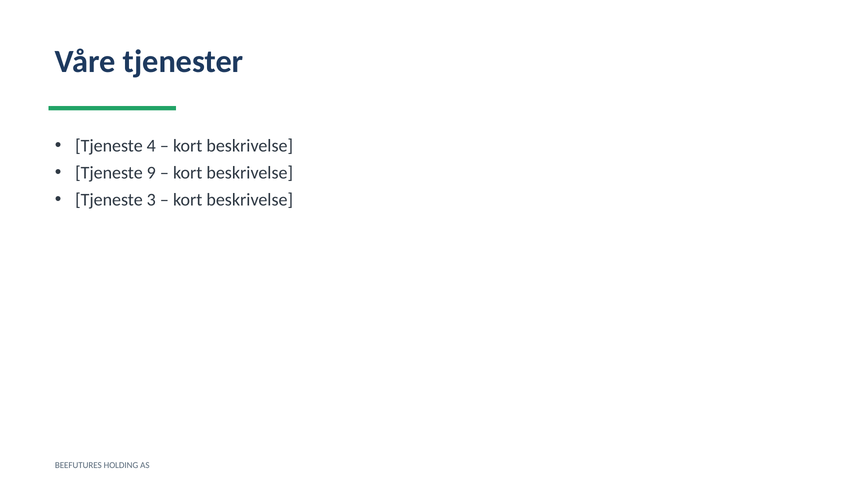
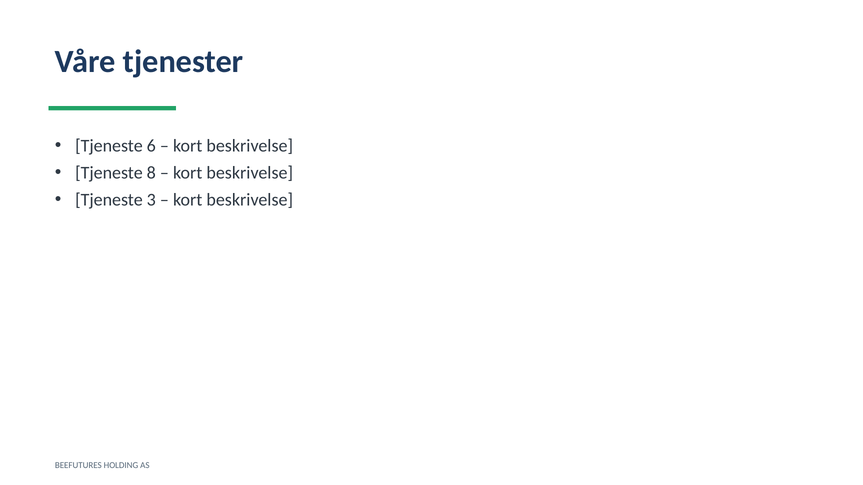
4: 4 -> 6 (151, 146)
9: 9 -> 8 (151, 173)
